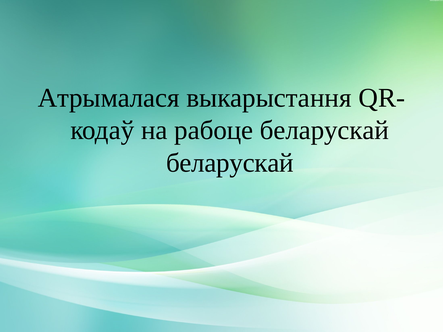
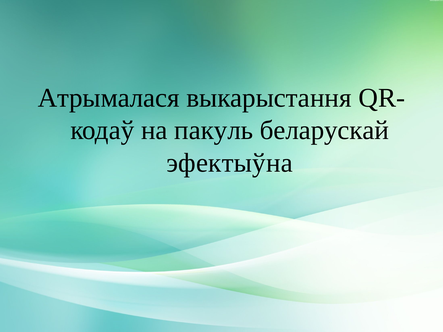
рабоце: рабоце -> пакуль (214, 130)
беларускай: беларускай -> эфектыўна (230, 163)
